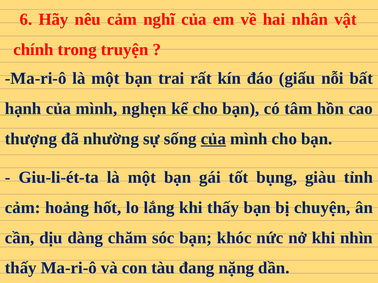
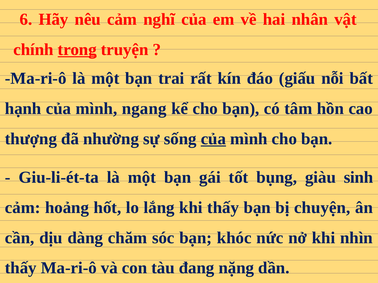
trong underline: none -> present (77, 50)
nghẹn: nghẹn -> ngang (144, 109)
tỉnh: tỉnh -> sinh (359, 178)
